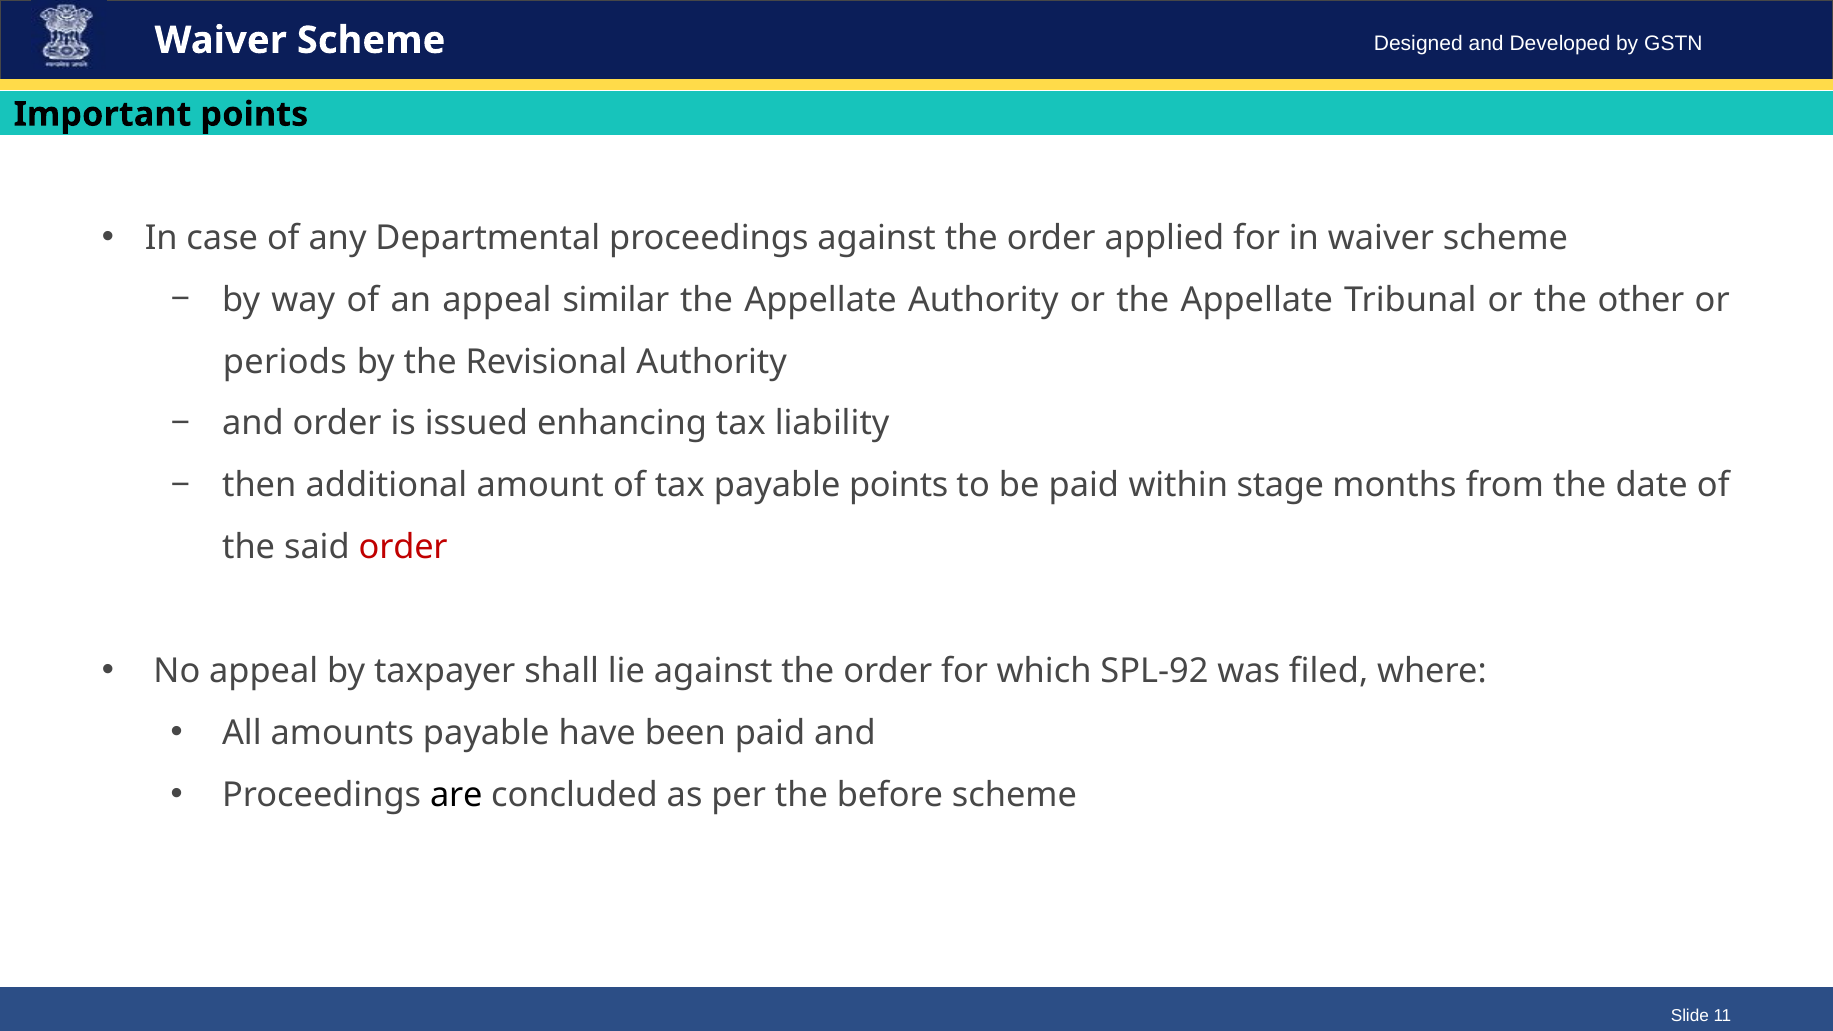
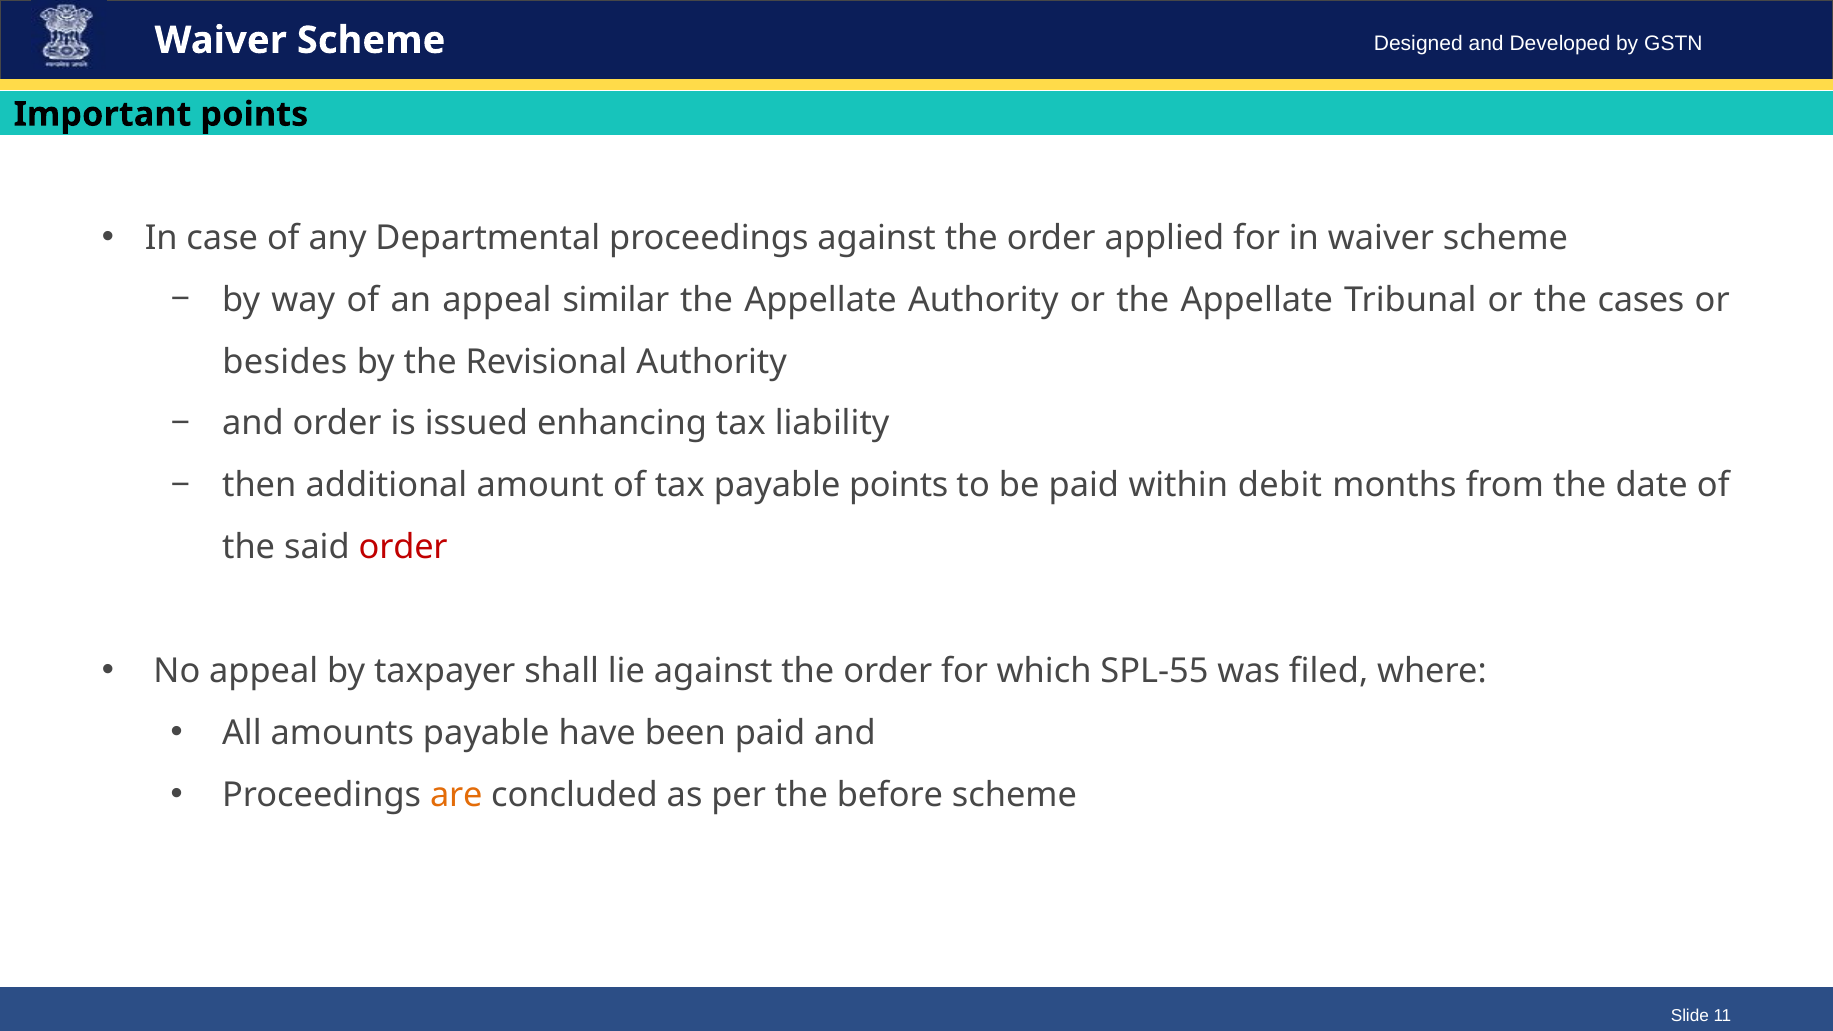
other: other -> cases (1641, 300)
periods: periods -> besides (285, 362)
stage: stage -> debit (1280, 485)
SPL-92: SPL-92 -> SPL-55 (1154, 671)
are colour: black -> orange (456, 795)
